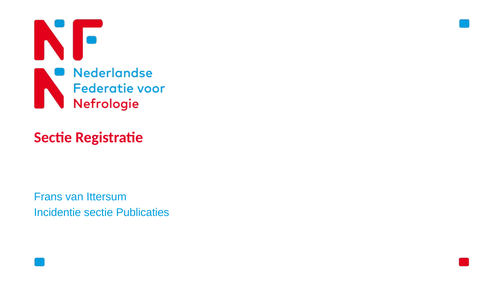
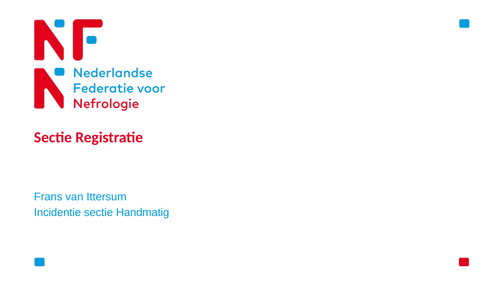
Publicaties: Publicaties -> Handmatig (143, 213)
